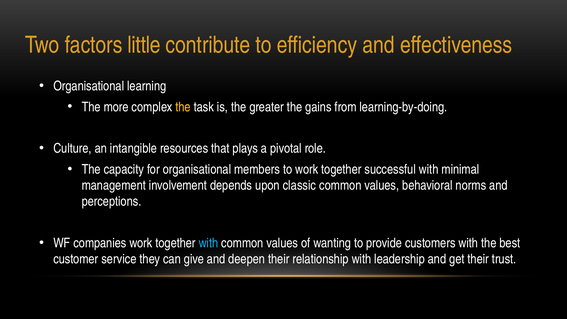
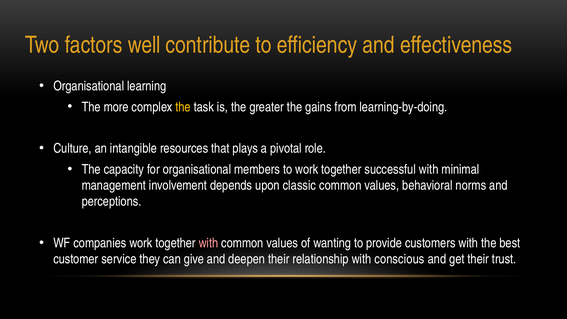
little: little -> well (144, 45)
with colour: light blue -> pink (208, 243)
leadership: leadership -> conscious (399, 259)
